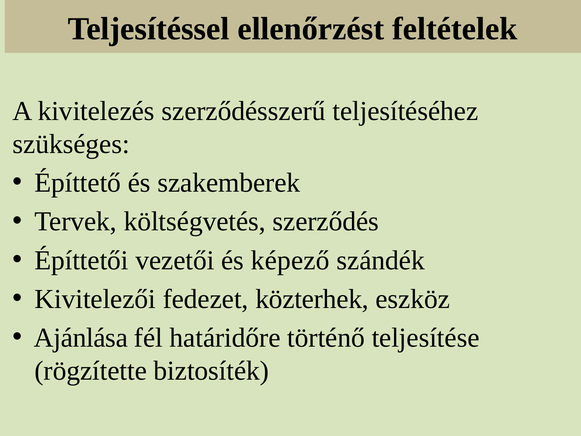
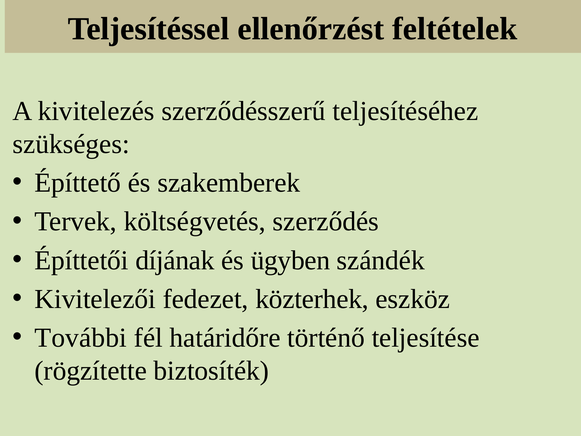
vezetői: vezetői -> díjának (175, 260)
képező: képező -> ügyben (290, 260)
Ajánlása: Ajánlása -> További (81, 338)
